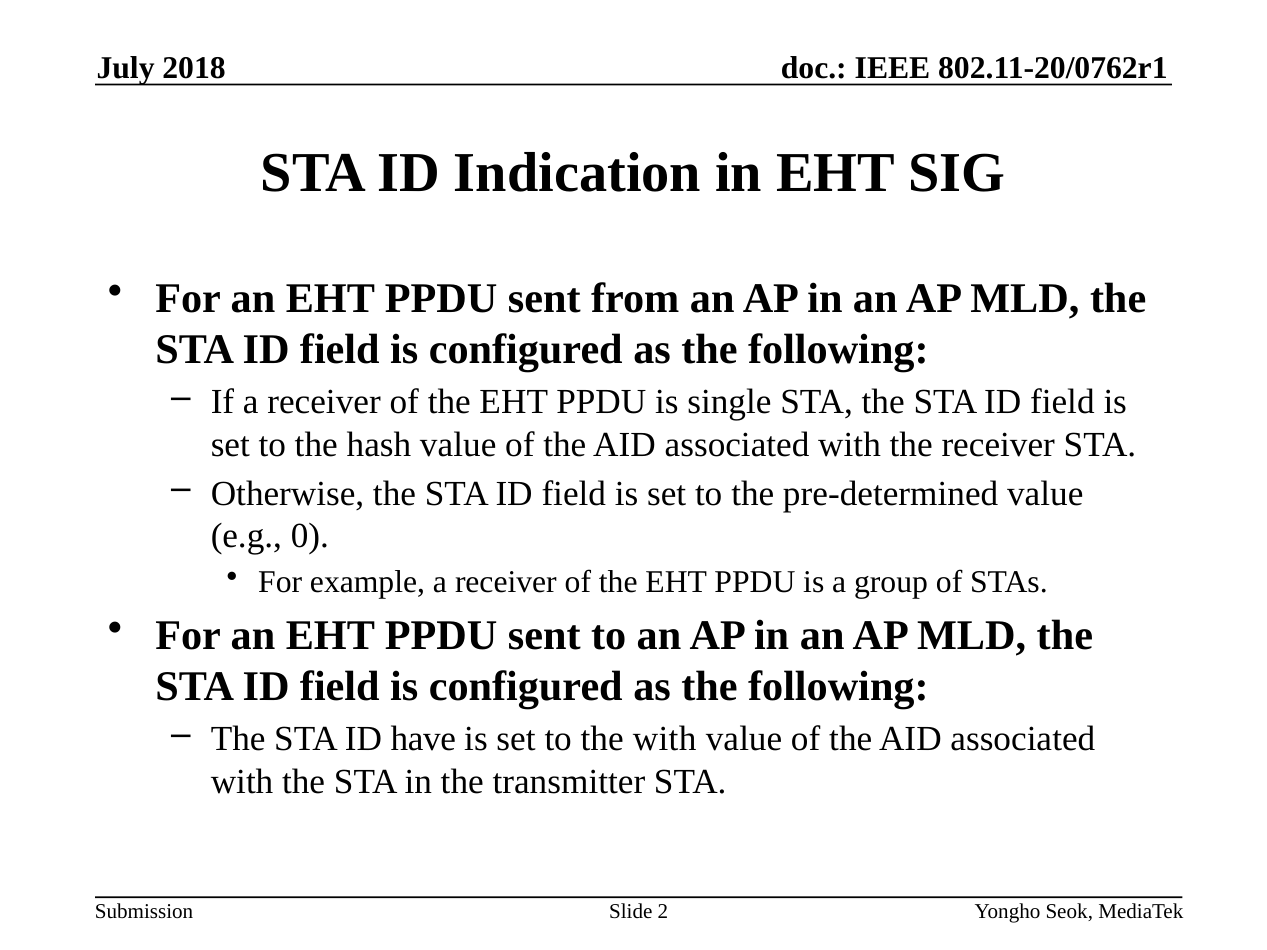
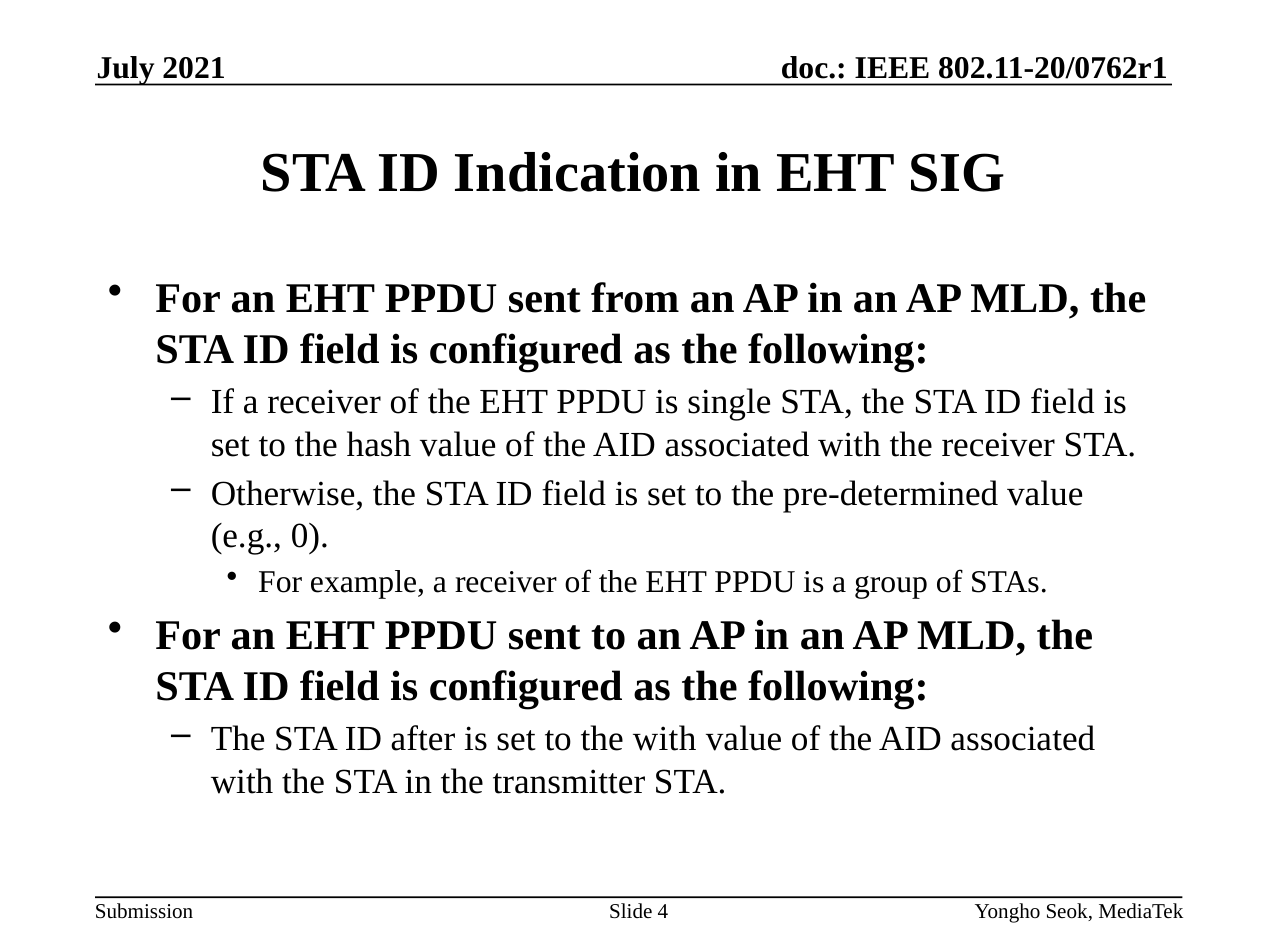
2018: 2018 -> 2021 (194, 68)
have: have -> after (423, 740)
2: 2 -> 4 (663, 911)
